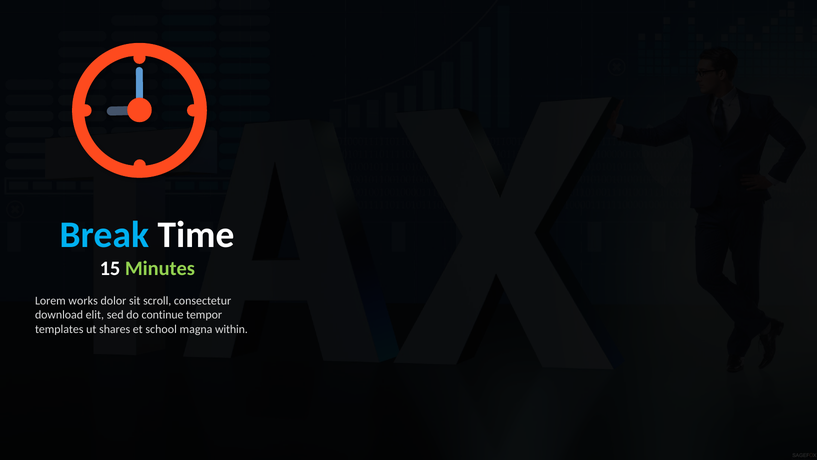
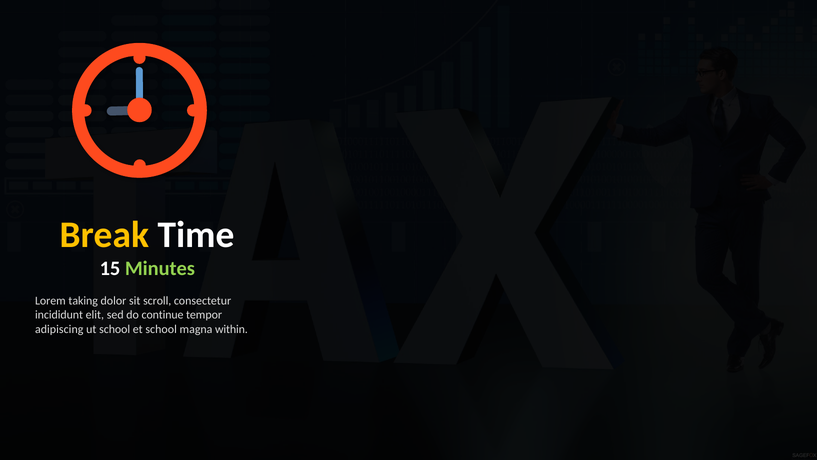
Break colour: light blue -> yellow (104, 235)
works: works -> taking (83, 300)
download: download -> incididunt (59, 315)
templates: templates -> adipiscing (59, 329)
ut shares: shares -> school (115, 329)
